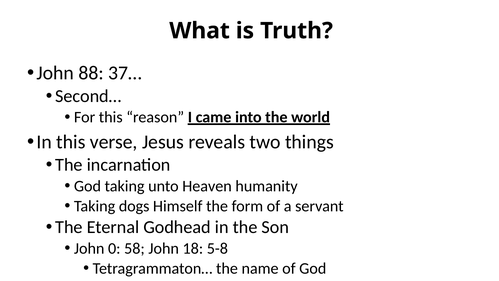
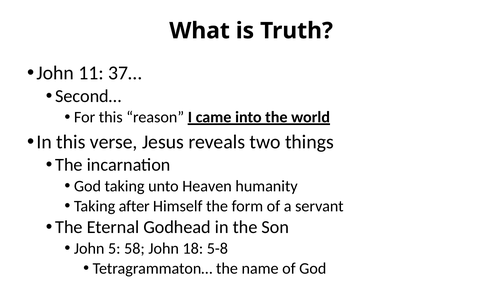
88: 88 -> 11 (91, 73)
dogs: dogs -> after (134, 206)
0: 0 -> 5 (114, 248)
